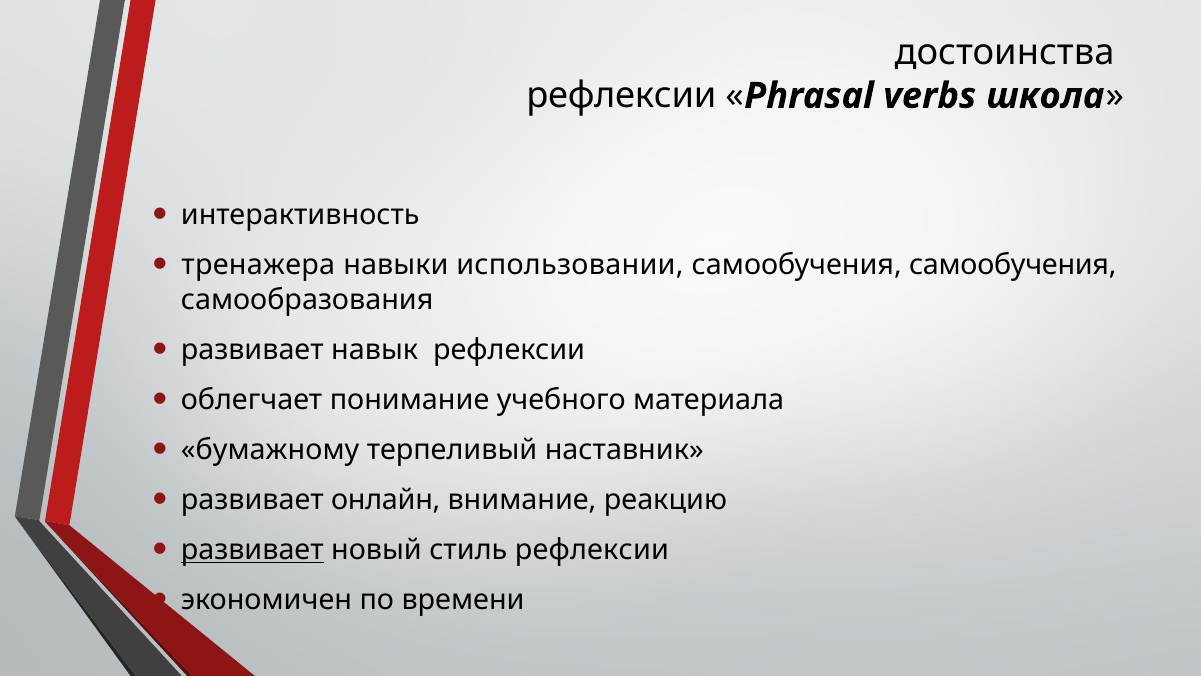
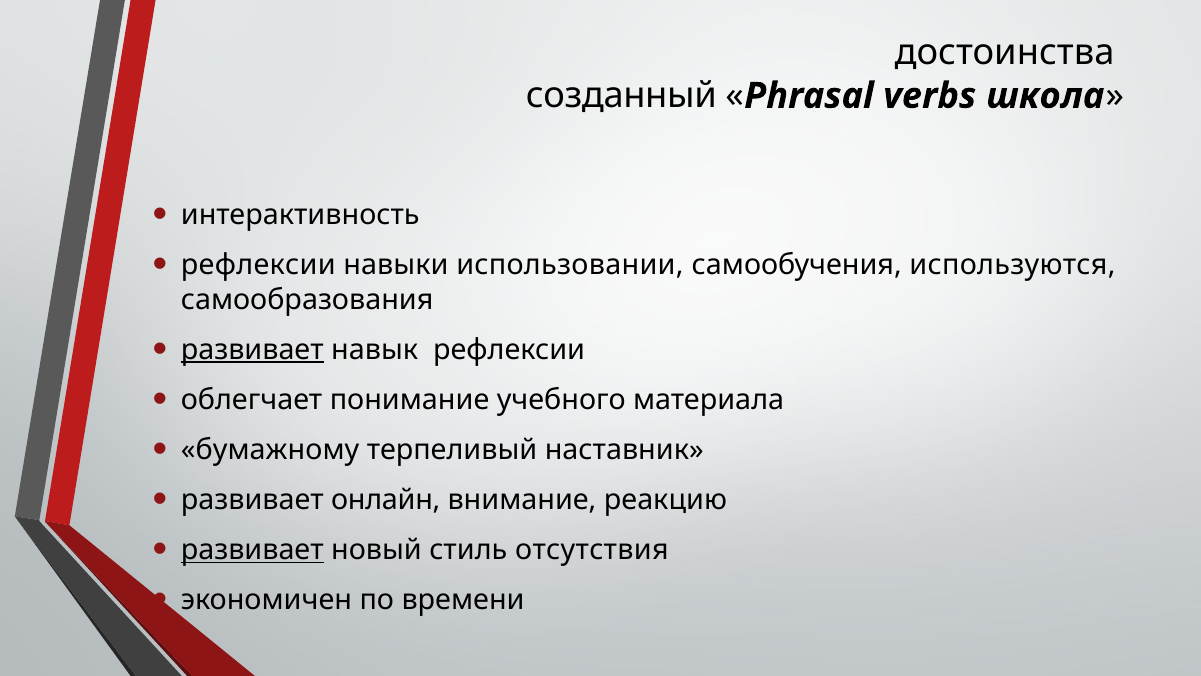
рефлексии: рефлексии -> созданный (621, 96)
тренажера: тренажера -> рефлексии (258, 265)
самообучения самообучения: самообучения -> используются (1012, 265)
развивает underline: none -> present (252, 350)
стиль рефлексии: рефлексии -> отсутствия (592, 550)
